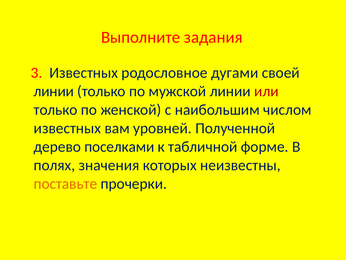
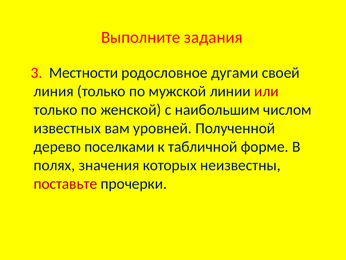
3 Известных: Известных -> Местности (84, 73)
линии: линии -> линия (54, 91)
поставьте colour: orange -> red (65, 183)
